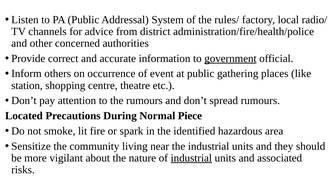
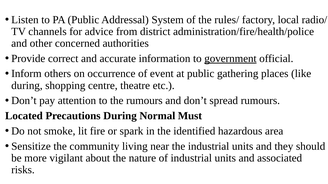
station: station -> during (27, 86)
Piece: Piece -> Must (190, 116)
industrial underline: present -> none (191, 158)
